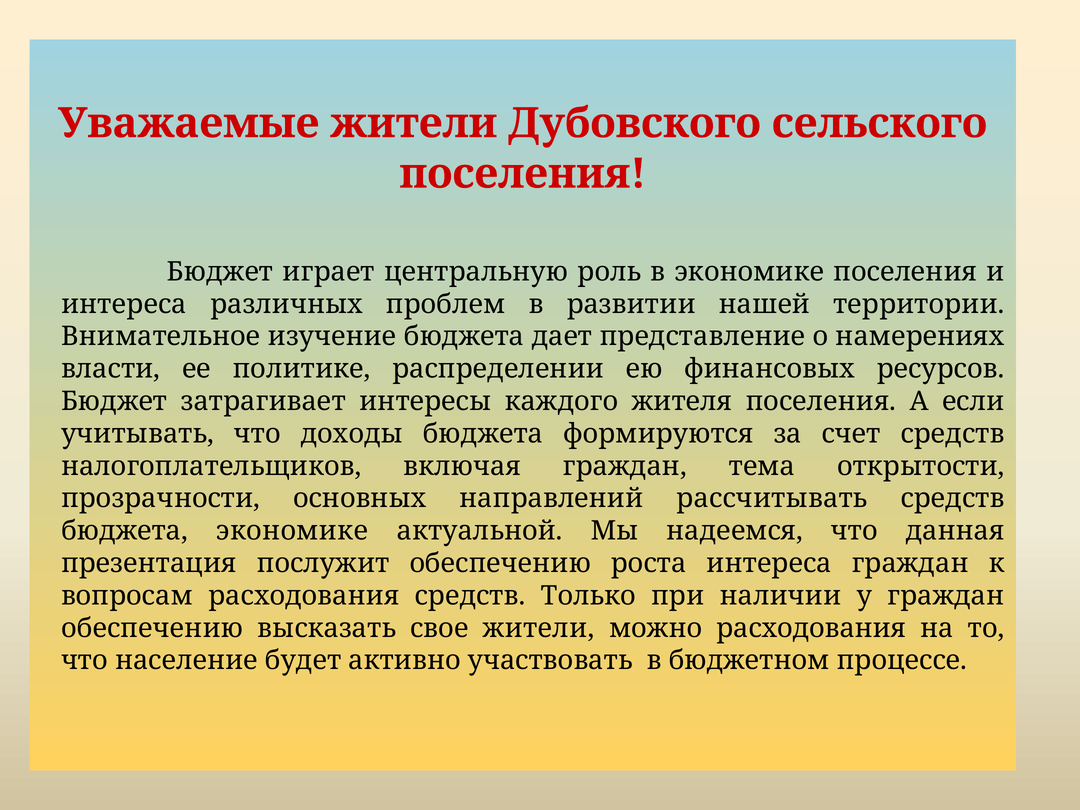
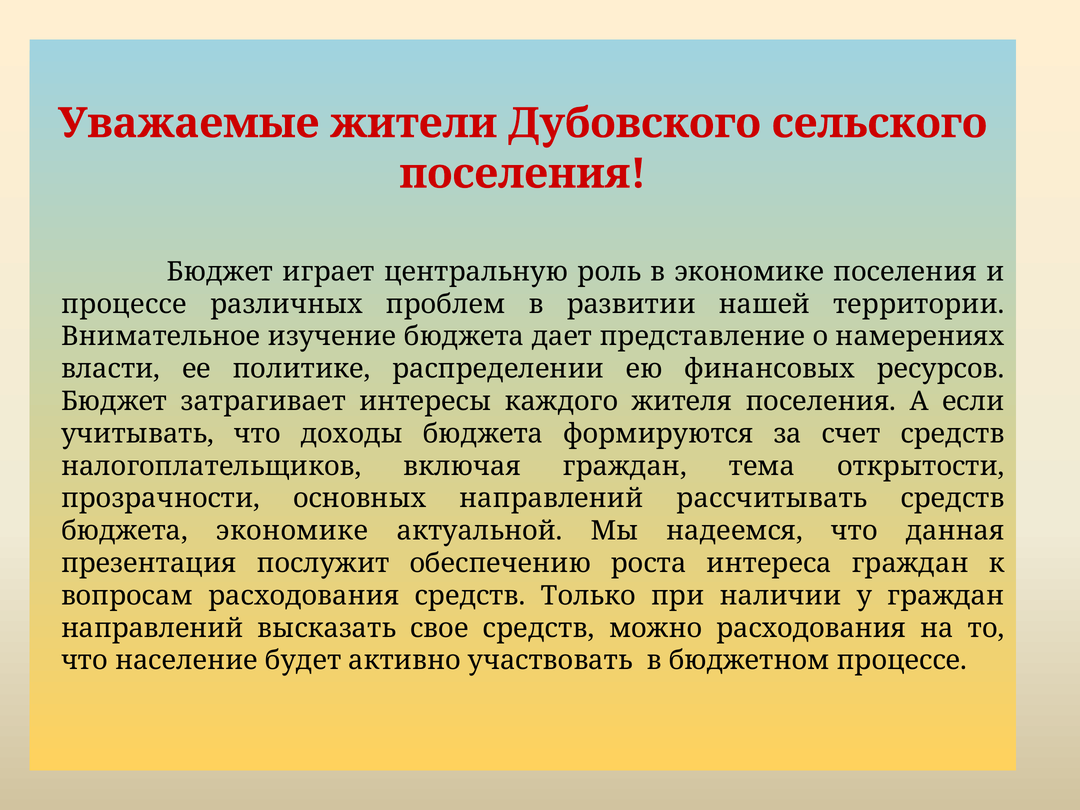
интереса: интереса -> процессе (124, 304)
обеспечению: обеспечению -> направлений (152, 628)
свое жители: жители -> средств (539, 628)
